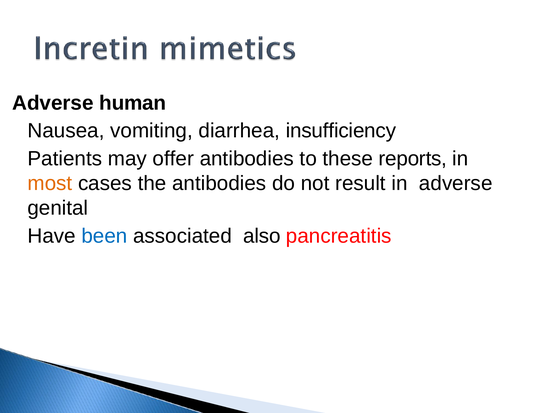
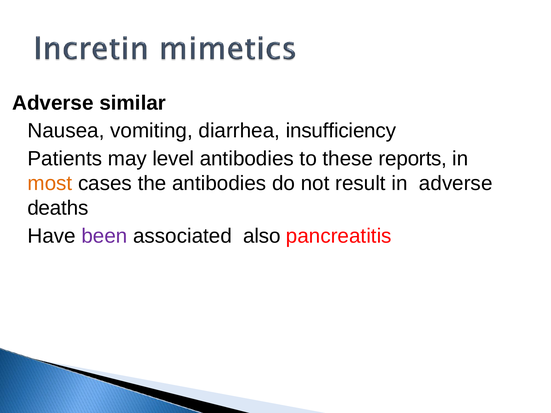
human: human -> similar (133, 103)
offer: offer -> level (173, 159)
genital: genital -> deaths (58, 208)
been colour: blue -> purple (104, 236)
